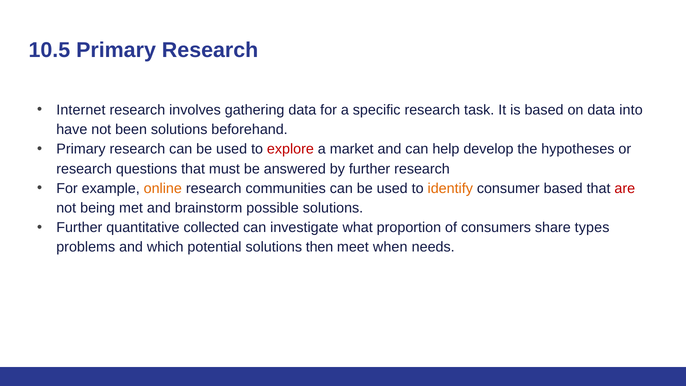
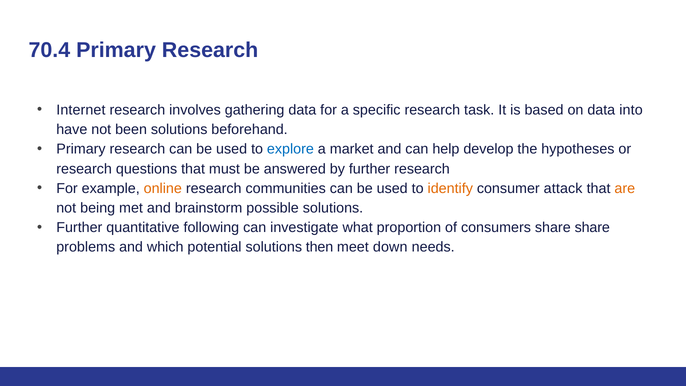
10.5: 10.5 -> 70.4 (49, 50)
explore colour: red -> blue (290, 149)
consumer based: based -> attack (563, 188)
are colour: red -> orange (625, 188)
collected: collected -> following (211, 228)
share types: types -> share (592, 228)
when: when -> down (390, 247)
